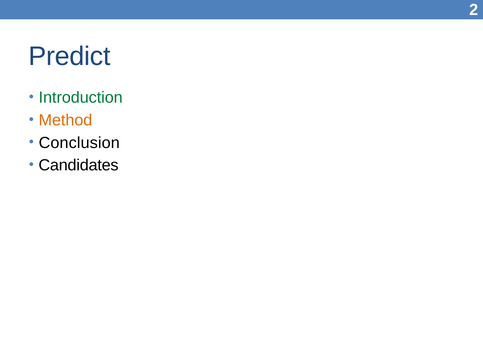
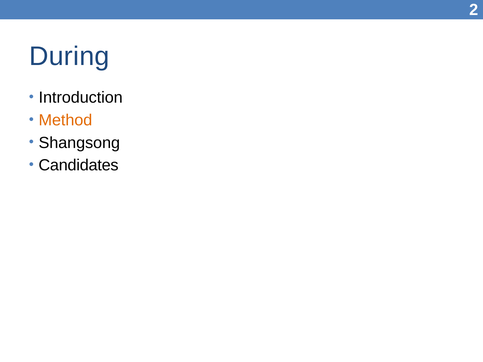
Predict: Predict -> During (69, 56)
Introduction colour: green -> black (81, 98)
Conclusion: Conclusion -> Shangsong (79, 143)
